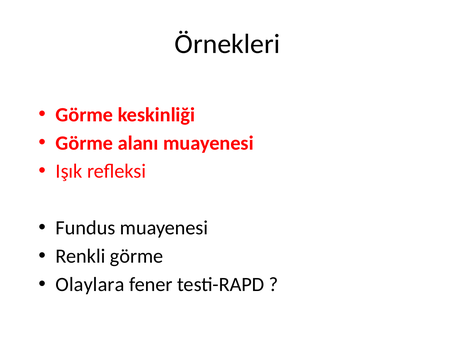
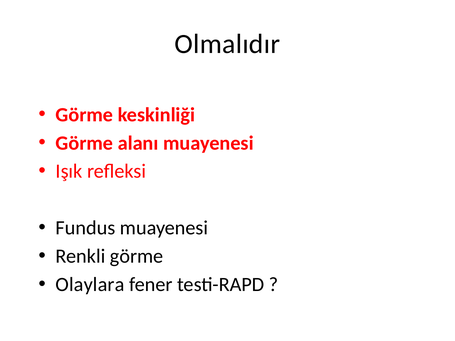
Örnekleri: Örnekleri -> Olmalıdır (227, 44)
